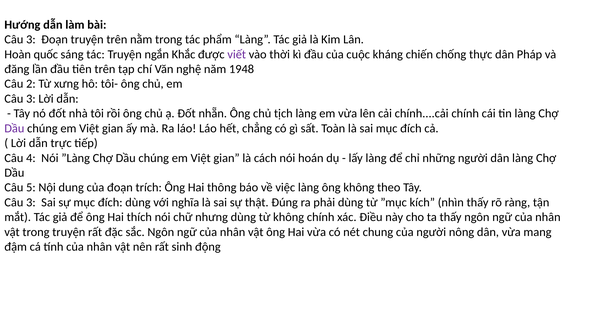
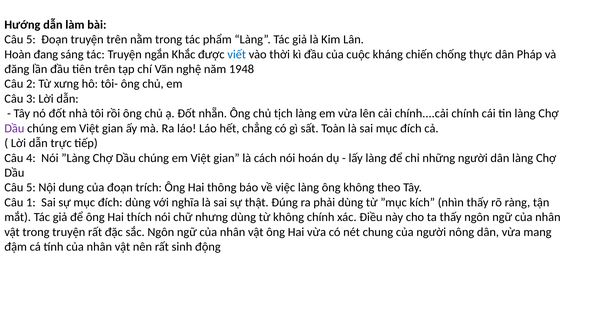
3: 3 -> 5 (31, 40)
quốc: quốc -> đang (46, 54)
viết colour: purple -> blue (237, 54)
3: 3 -> 1 (31, 202)
